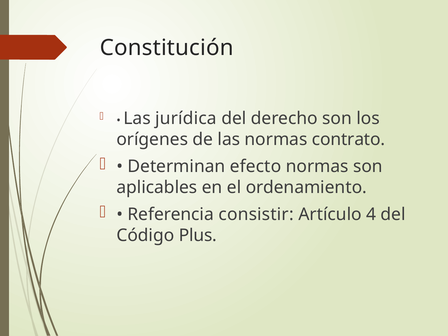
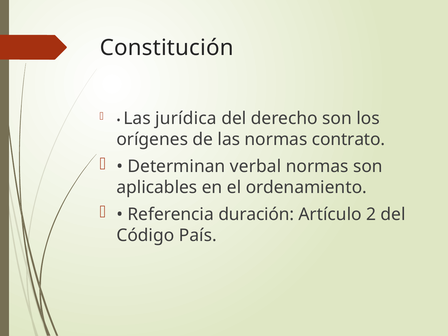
efecto: efecto -> verbal (256, 167)
consistir: consistir -> duración (256, 215)
4: 4 -> 2 (371, 215)
Plus: Plus -> País (198, 235)
